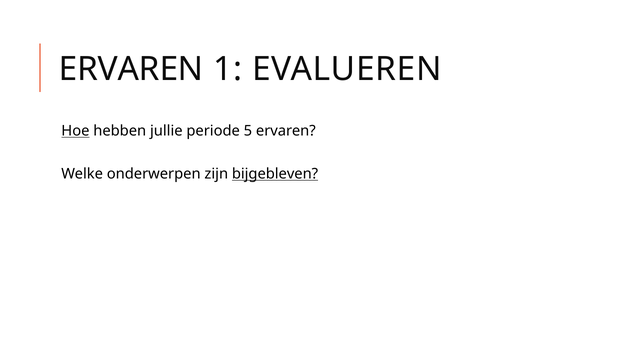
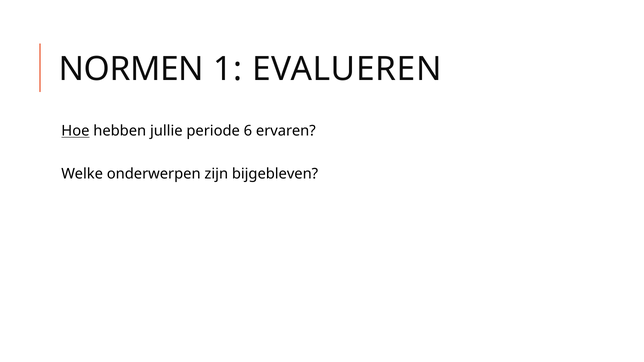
ERVAREN: ERVAREN -> NORMEN (131, 69)
5: 5 -> 6 (248, 131)
bijgebleven underline: present -> none (275, 174)
